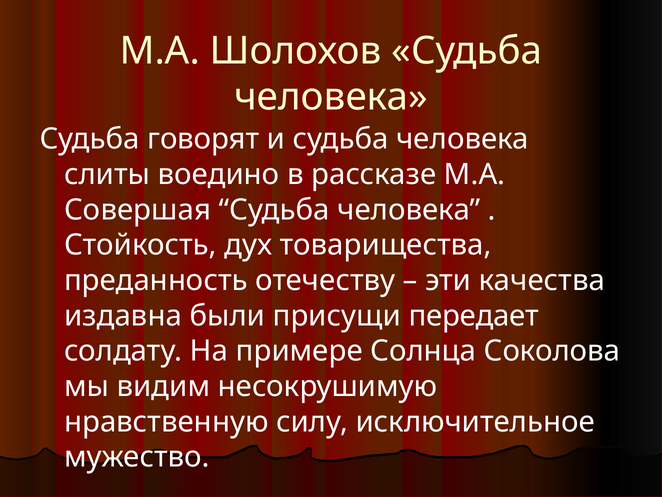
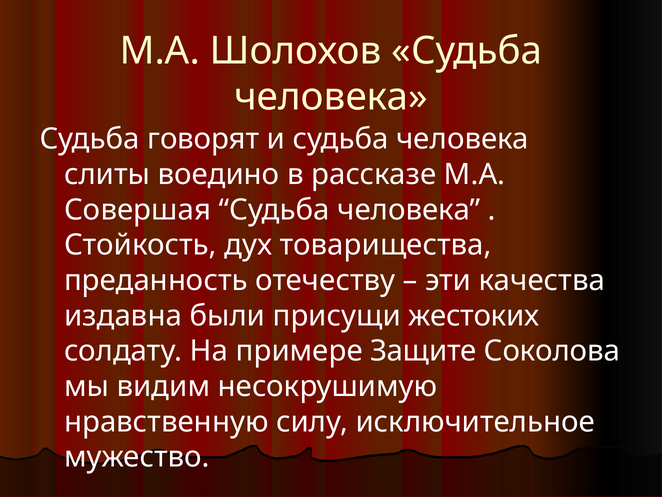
передает: передает -> жестоких (474, 316)
Солнца: Солнца -> Защите (423, 351)
